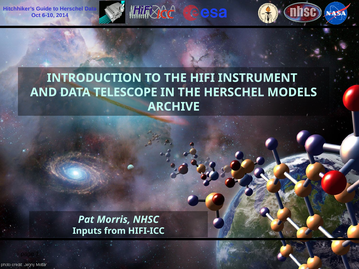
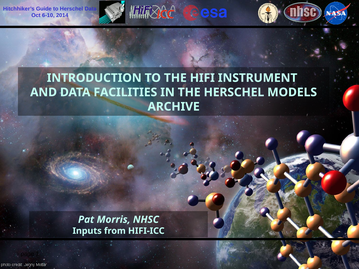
TELESCOPE: TELESCOPE -> FACILITIES (125, 92)
